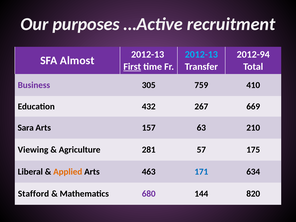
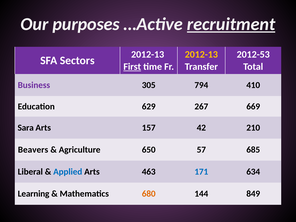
recruitment underline: none -> present (231, 24)
2012-13 colour: light blue -> yellow (201, 55)
2012-94: 2012-94 -> 2012-53 (253, 55)
Almost: Almost -> Sectors (77, 61)
759: 759 -> 794 (201, 85)
432: 432 -> 629 (149, 106)
63: 63 -> 42 (201, 128)
Viewing: Viewing -> Beavers (33, 150)
281: 281 -> 650 (149, 150)
175: 175 -> 685 (253, 150)
Applied colour: orange -> blue (68, 172)
Stafford: Stafford -> Learning (34, 194)
680 colour: purple -> orange (149, 194)
820: 820 -> 849 (253, 194)
